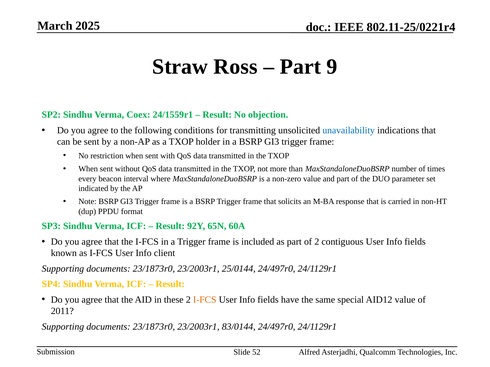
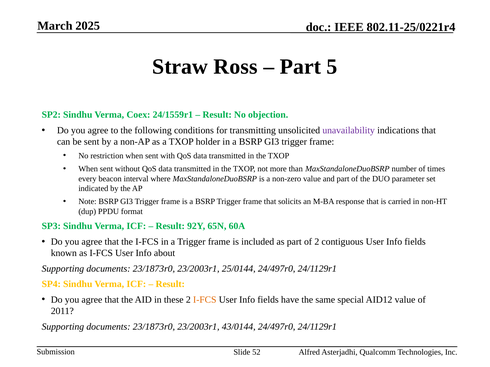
9: 9 -> 5 (332, 67)
unavailability colour: blue -> purple (349, 131)
client: client -> about (165, 253)
83/0144: 83/0144 -> 43/0144 (239, 327)
